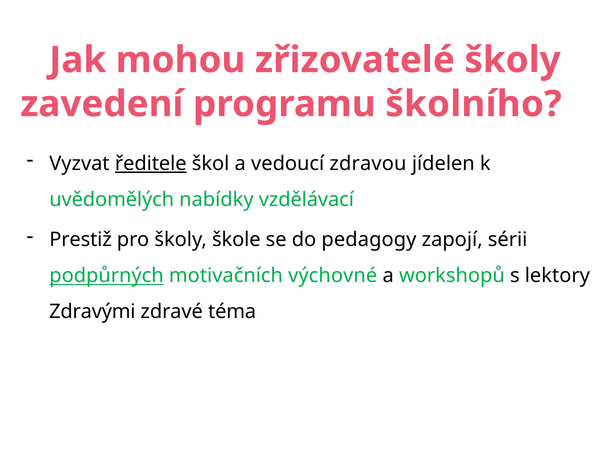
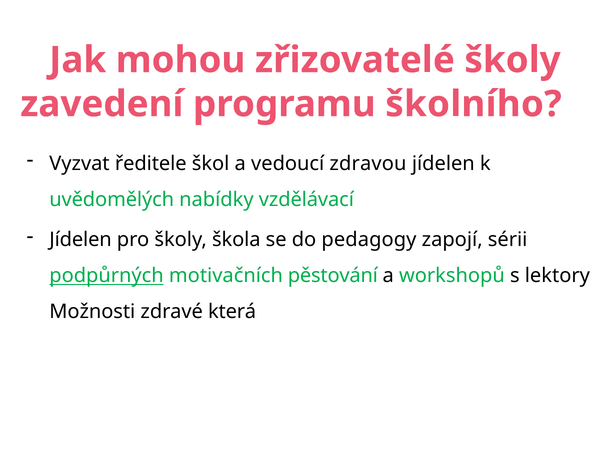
ředitele underline: present -> none (151, 164)
Prestiž: Prestiž -> Jídelen (81, 240)
škole: škole -> škola (236, 240)
výchovné: výchovné -> pěstování (333, 276)
Zdravými: Zdravými -> Možnosti (92, 312)
téma: téma -> která (232, 312)
